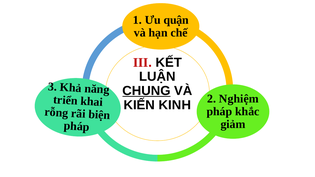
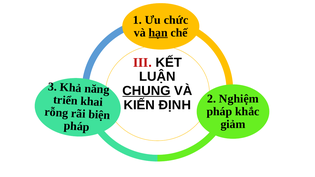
quận: quận -> chức (176, 20)
hạn underline: none -> present (158, 33)
KINH: KINH -> ĐỊNH (175, 105)
